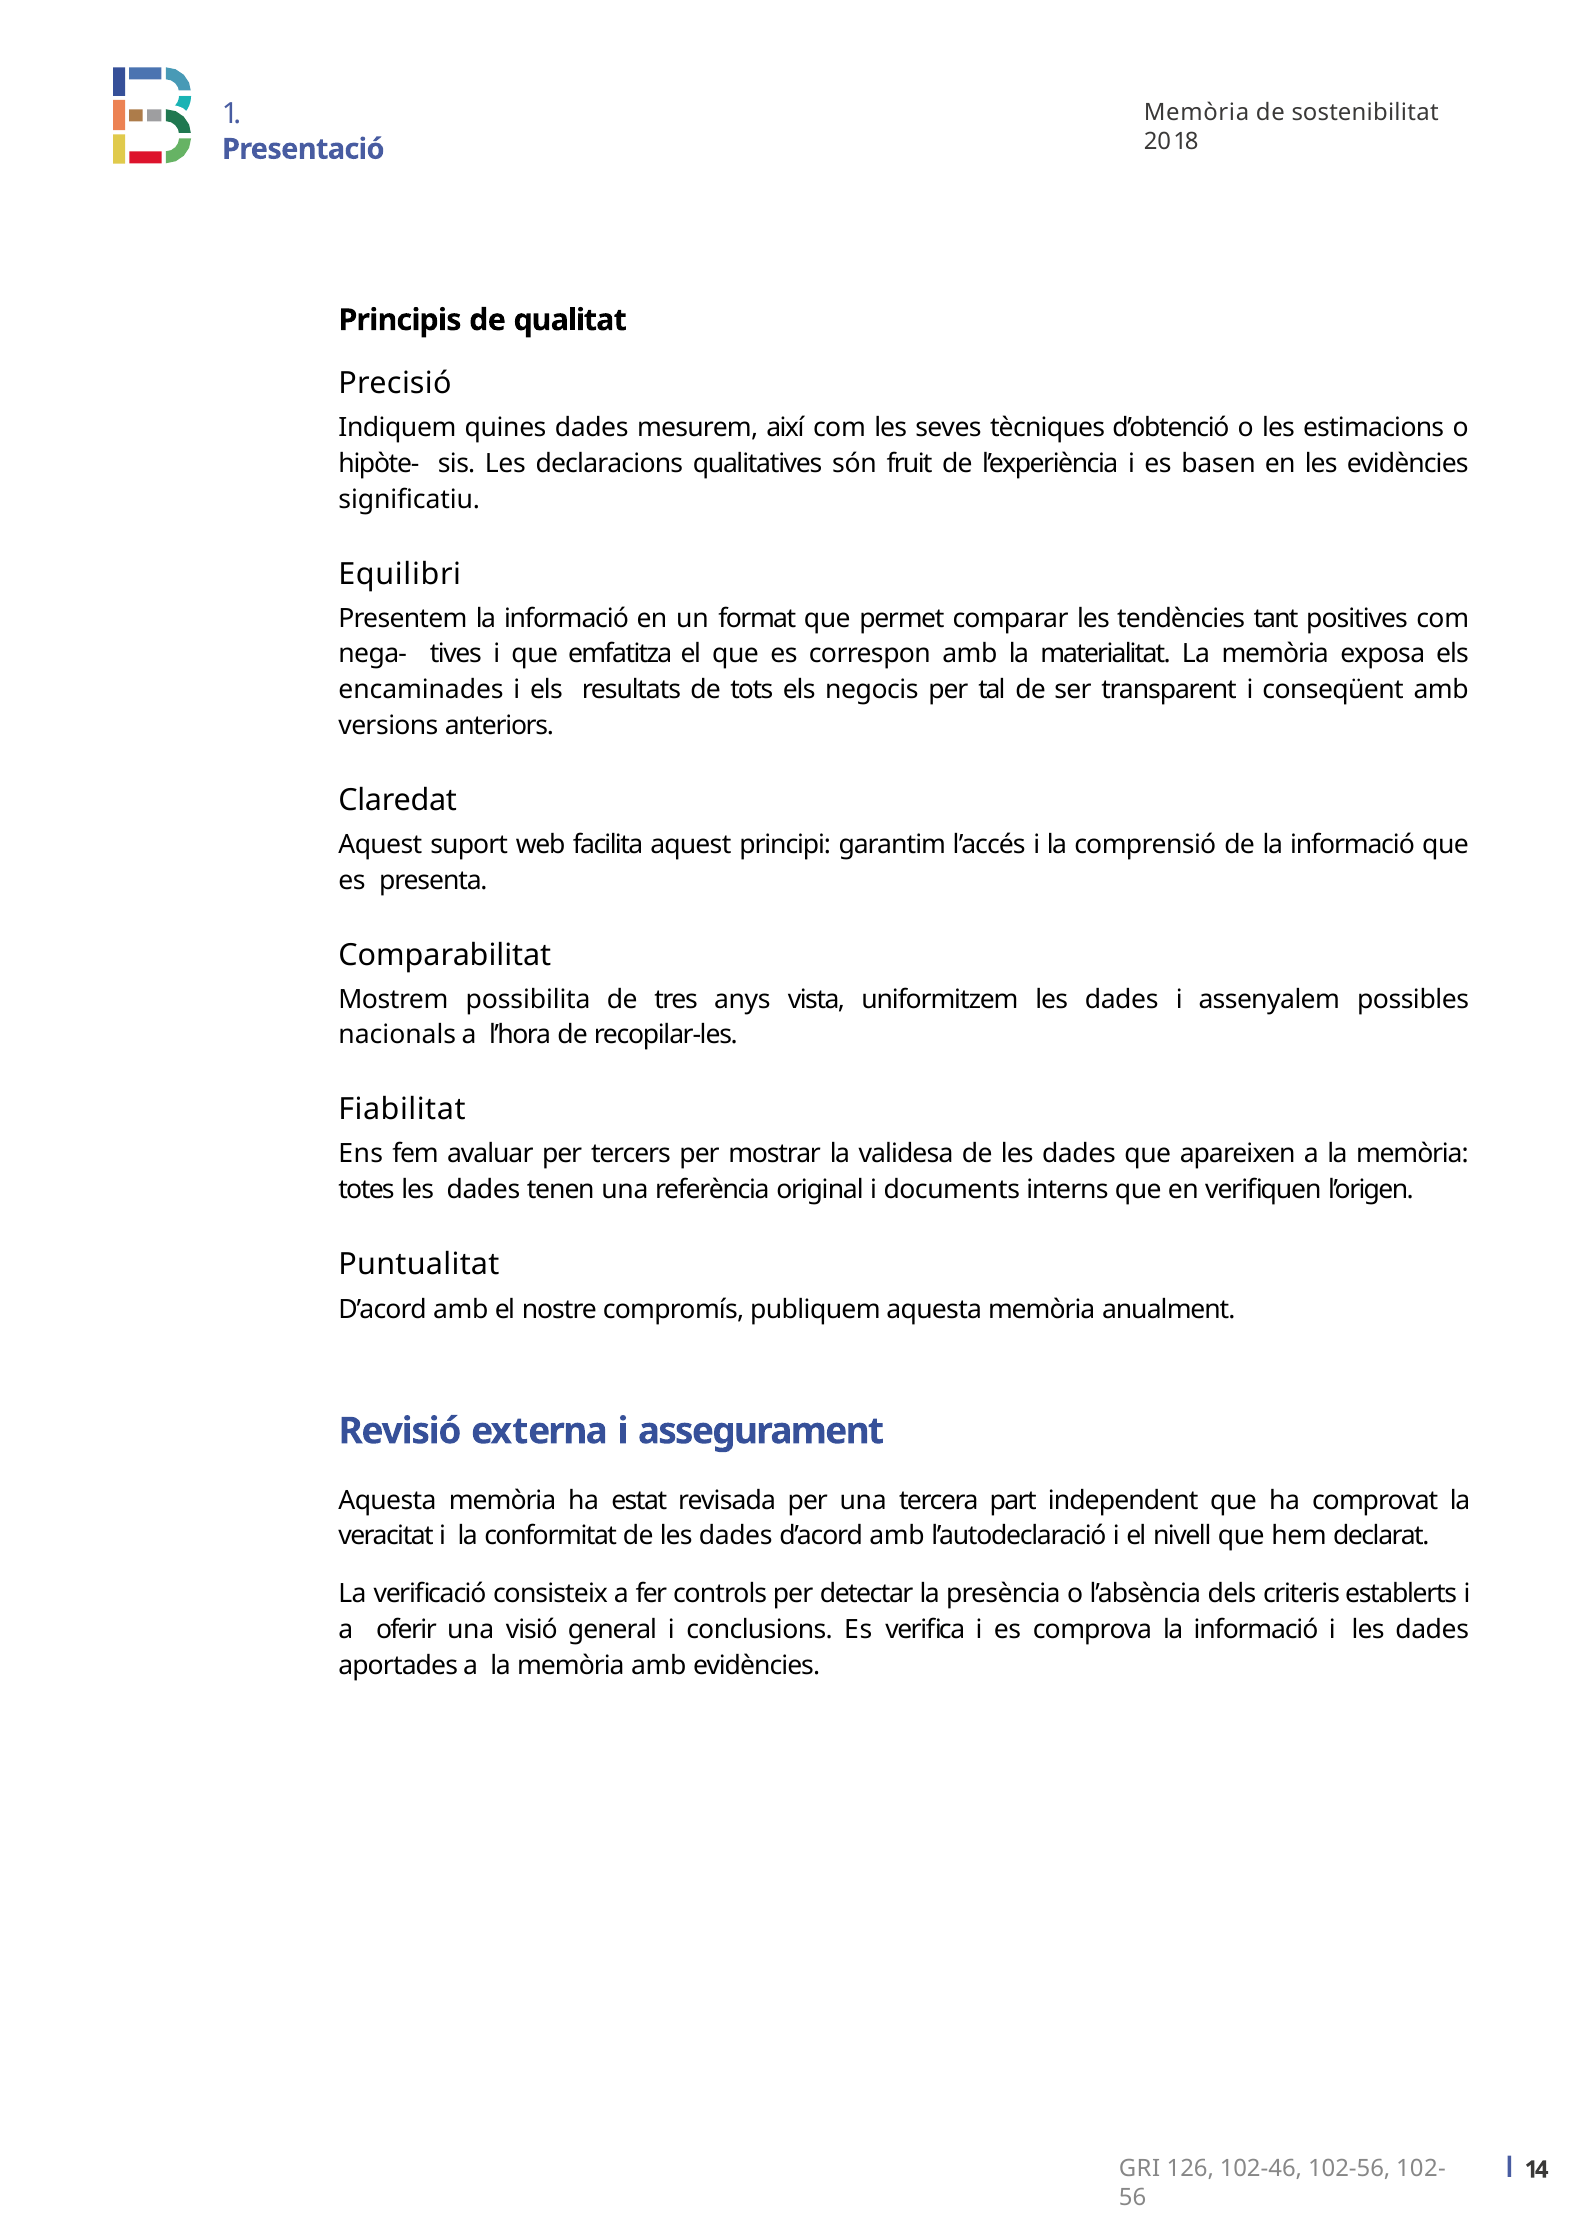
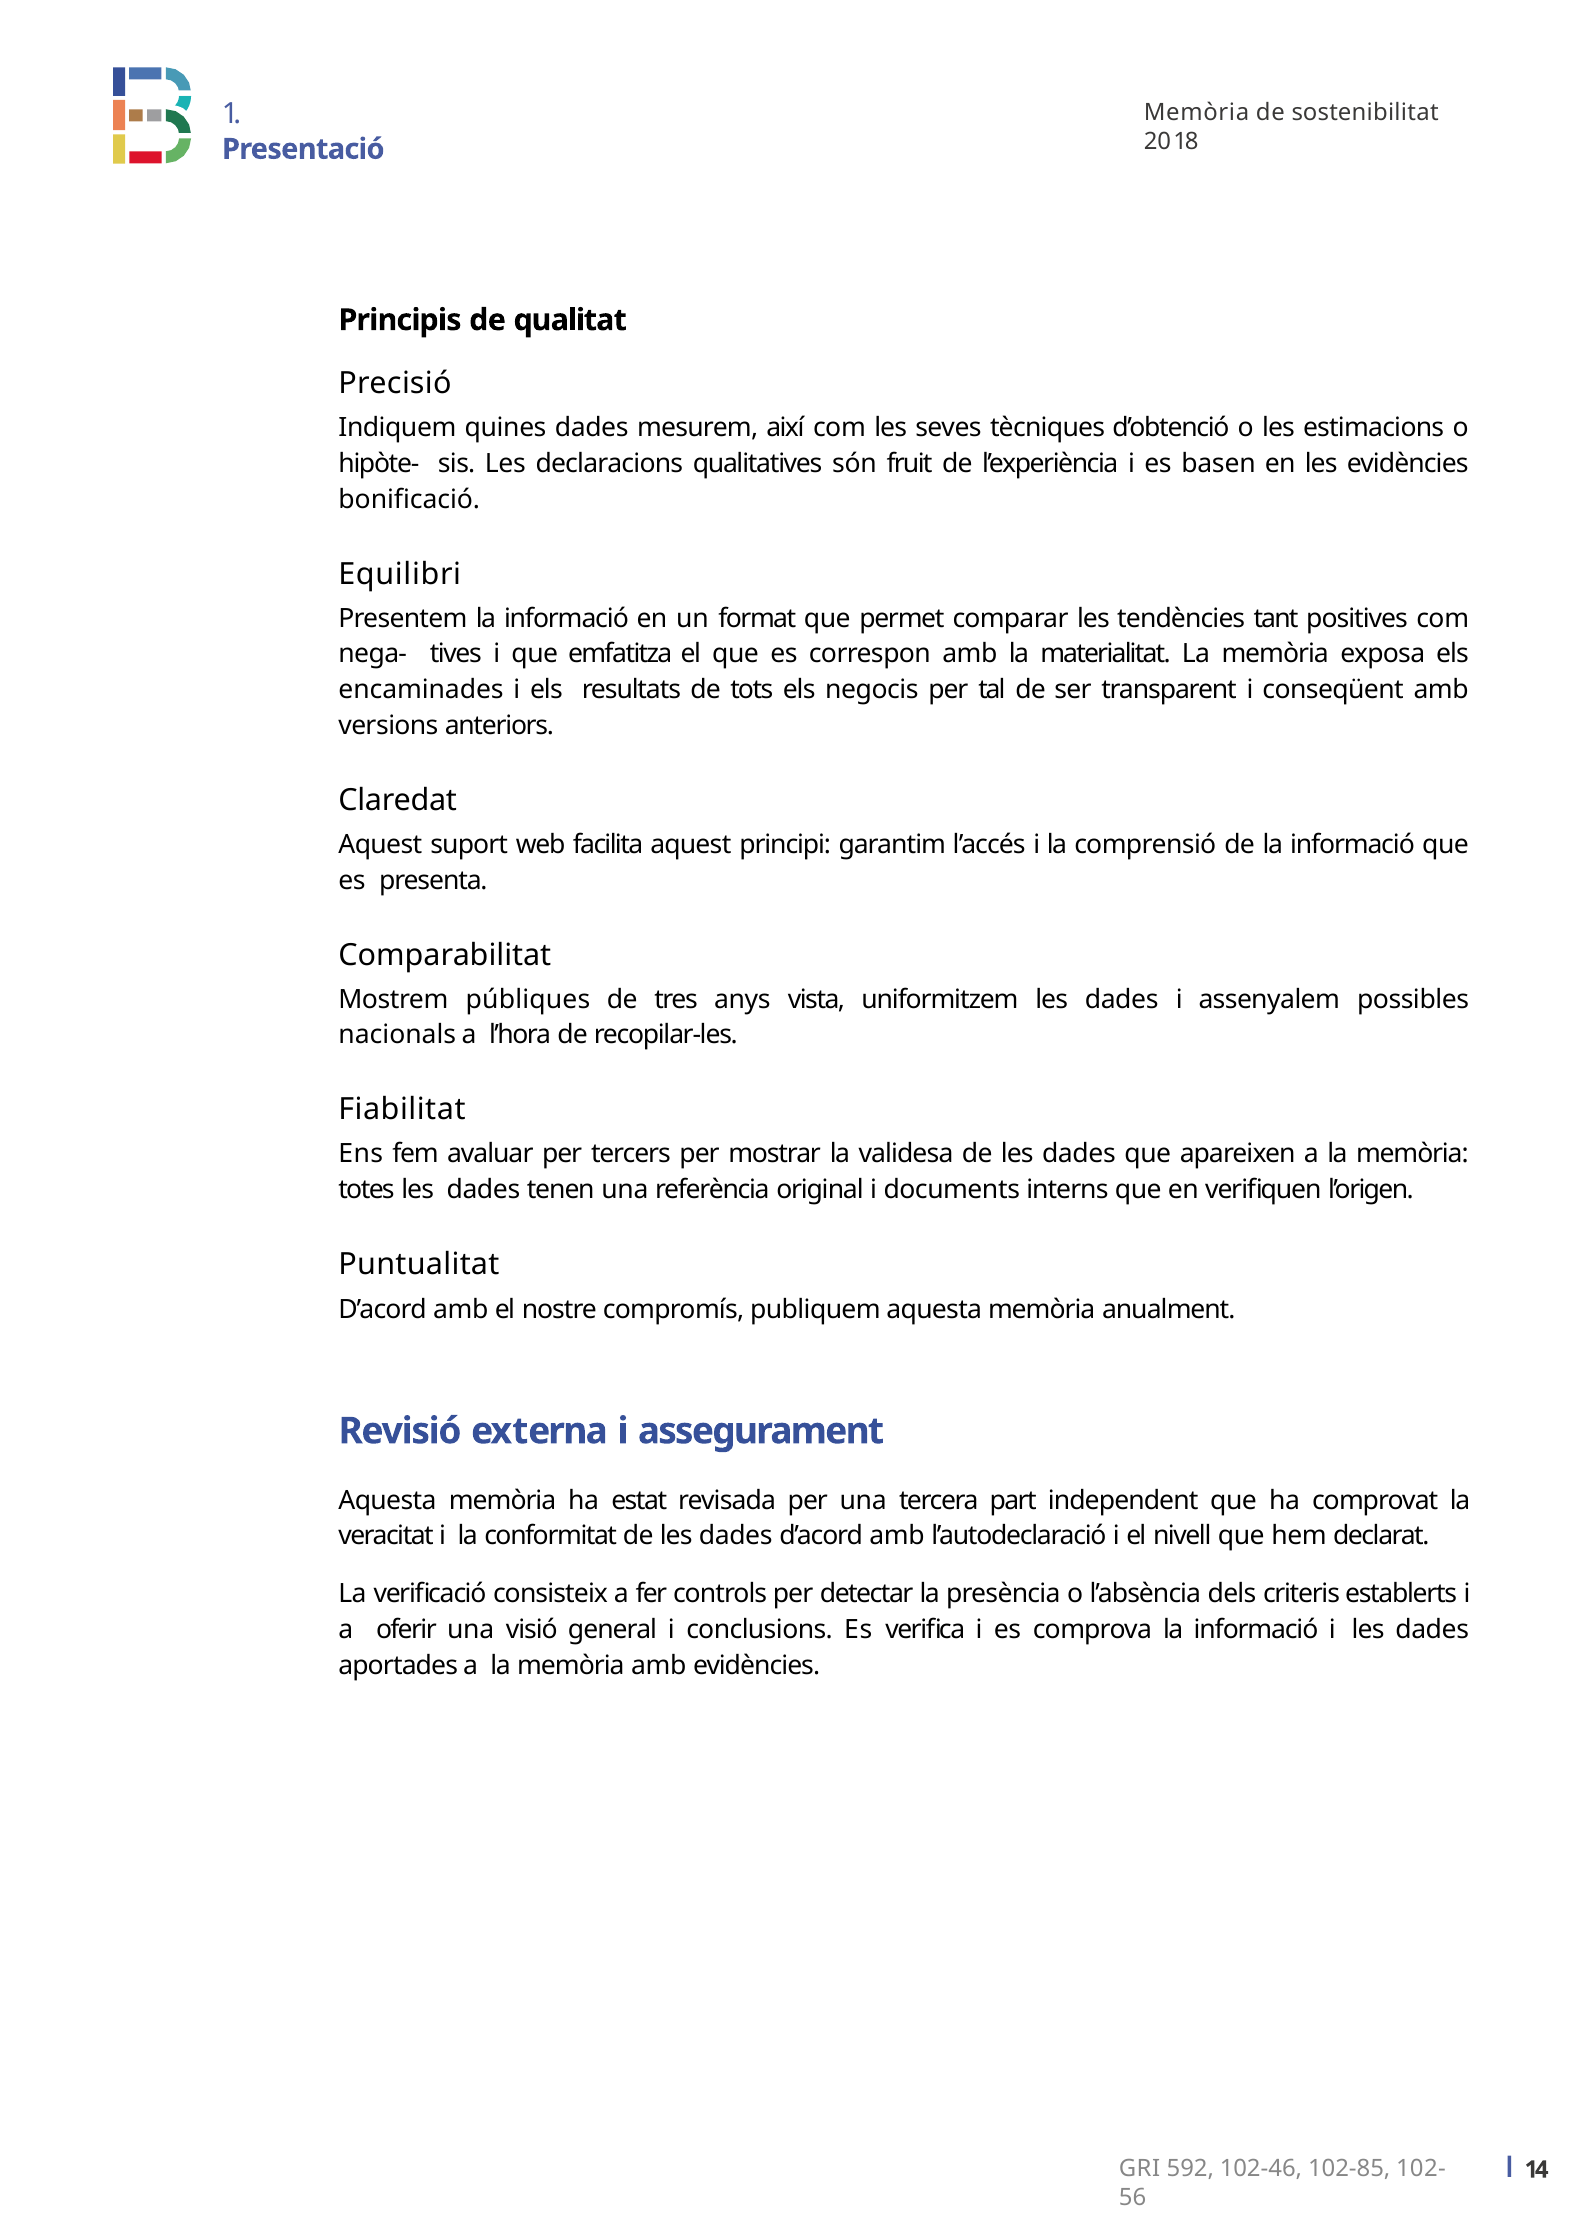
significatiu: significatiu -> bonificació (409, 499)
possibilita: possibilita -> públiques (528, 1000)
126: 126 -> 592 (1190, 2169)
102-56: 102-56 -> 102-85 (1349, 2169)
